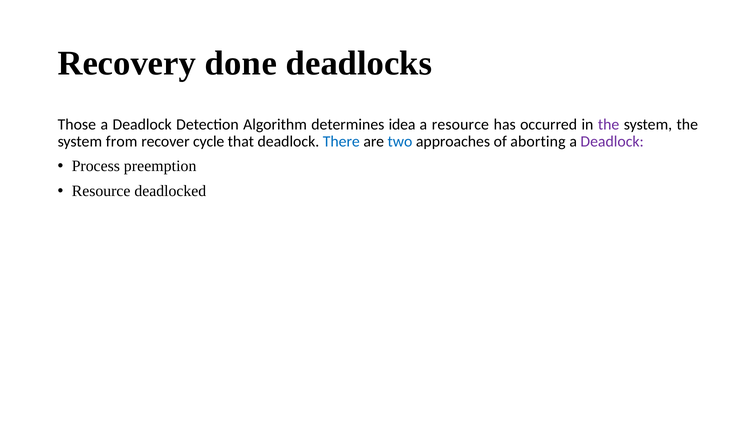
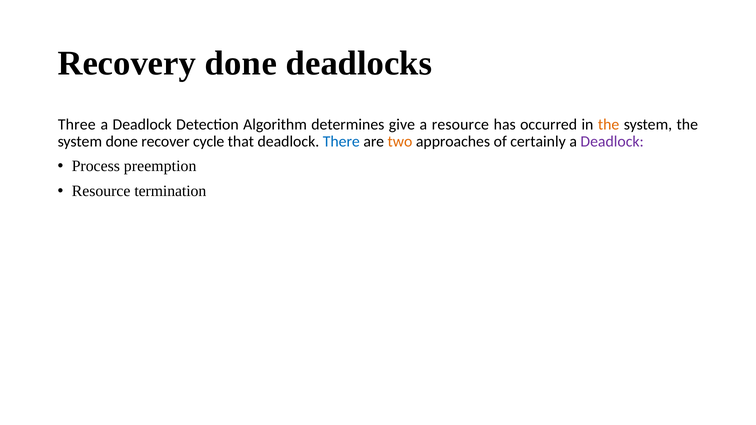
Those: Those -> Three (77, 124)
idea: idea -> give (402, 124)
the colour: purple -> orange (609, 124)
system from: from -> done (122, 141)
two colour: blue -> orange (400, 141)
aborting: aborting -> certainly (538, 141)
deadlocked: deadlocked -> termination (170, 191)
